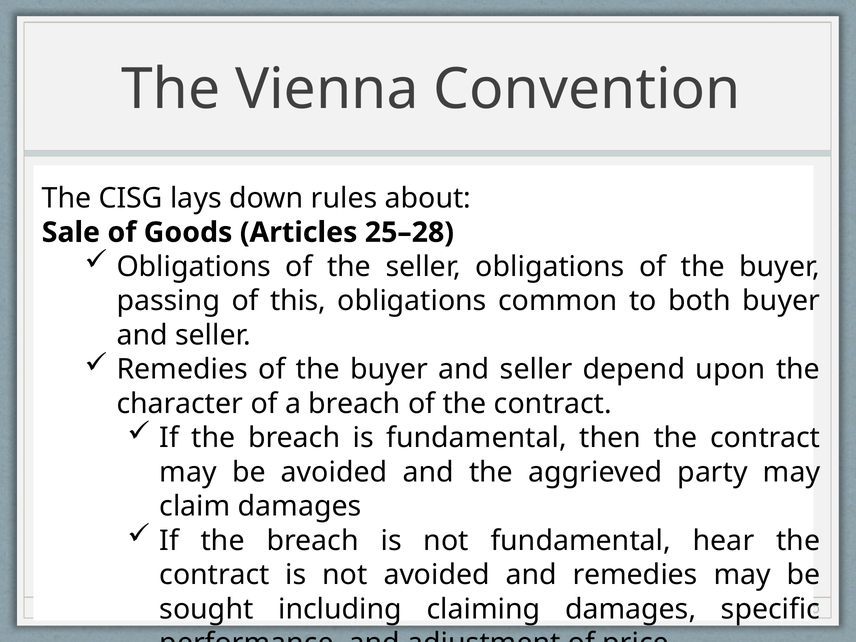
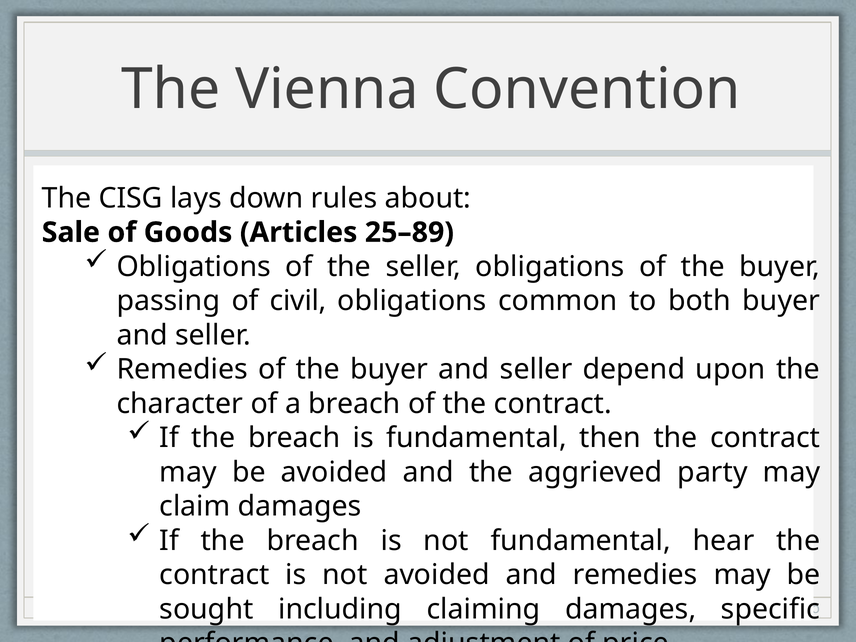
25–28: 25–28 -> 25–89 (409, 232)
this: this -> civil (298, 301)
